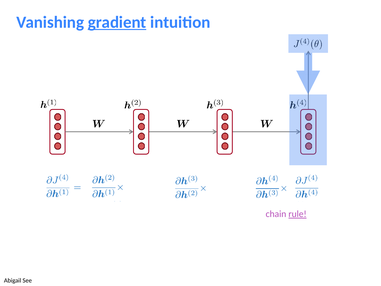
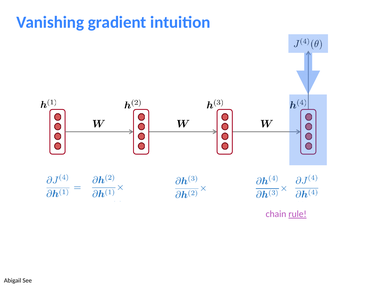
gradient underline: present -> none (117, 22)
